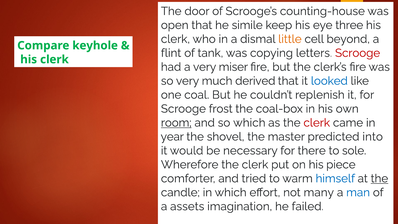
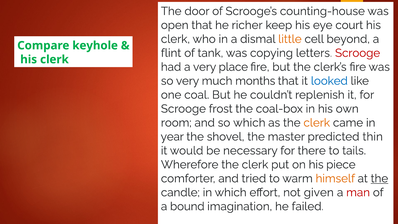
simile: simile -> richer (247, 25)
three: three -> court (349, 25)
miser: miser -> place (233, 67)
derived: derived -> months (255, 81)
room underline: present -> none (176, 123)
clerk colour: red -> orange (317, 123)
into: into -> thin (373, 137)
sole: sole -> tails (354, 151)
himself colour: blue -> orange (335, 178)
many: many -> given (319, 192)
man colour: blue -> red (358, 192)
assets: assets -> bound (187, 206)
